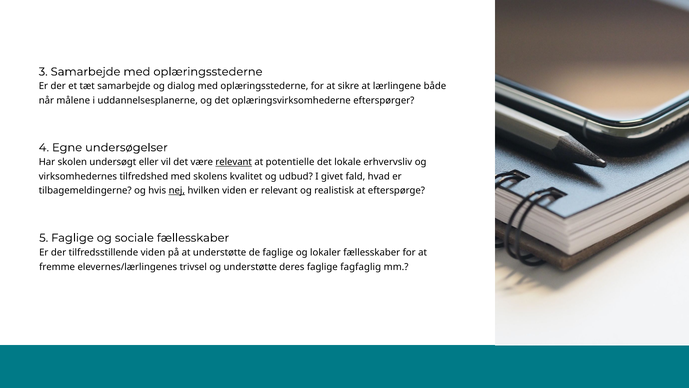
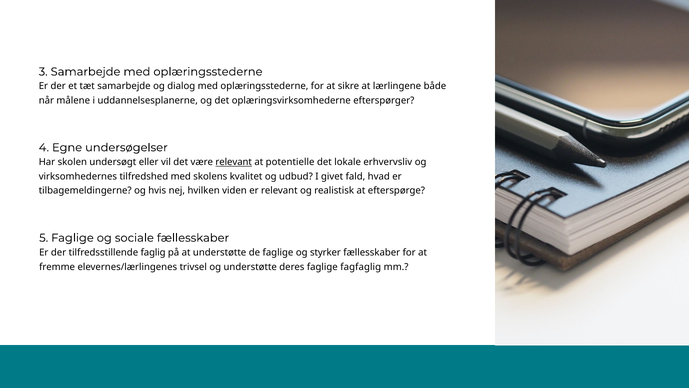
nej underline: present -> none (177, 191)
tilfredsstillende viden: viden -> faglig (153, 252)
lokaler: lokaler -> styrker (325, 252)
